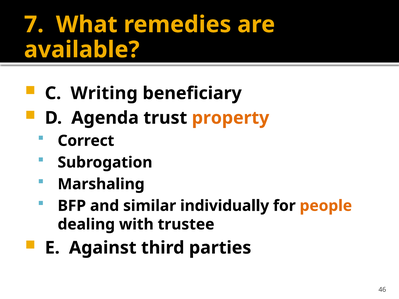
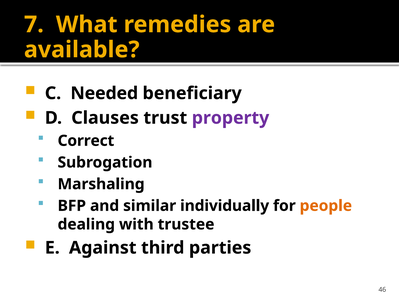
Writing: Writing -> Needed (104, 93)
Agenda: Agenda -> Clauses (105, 118)
property colour: orange -> purple (231, 118)
